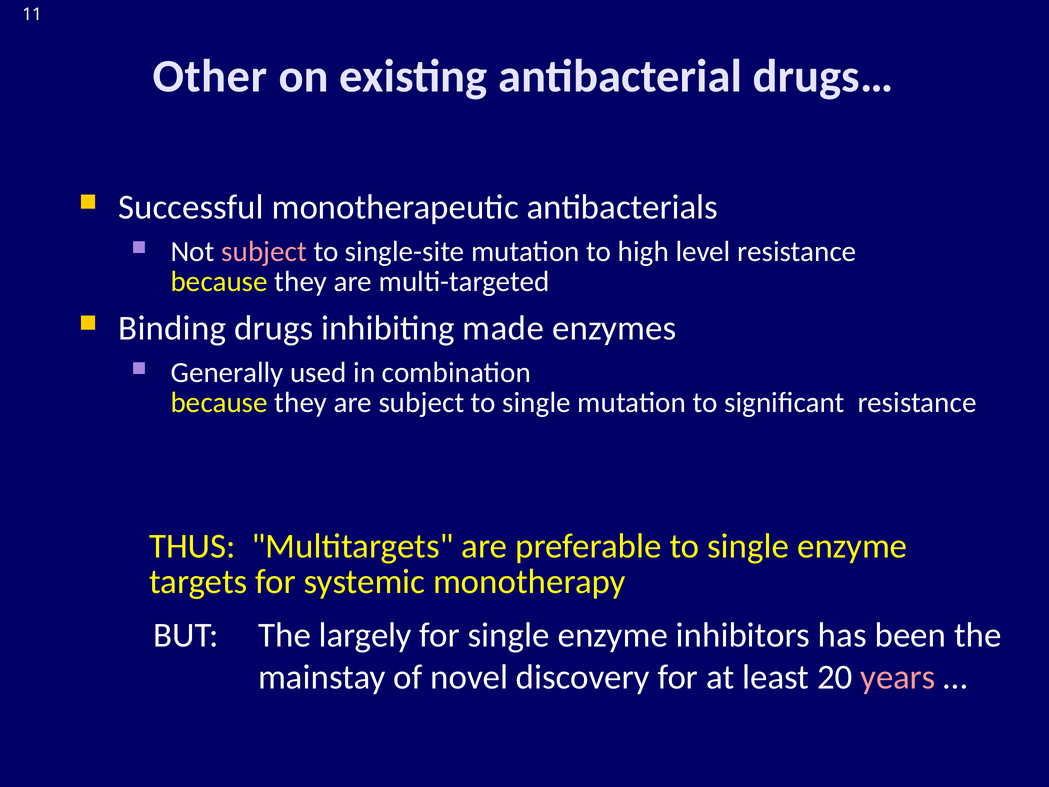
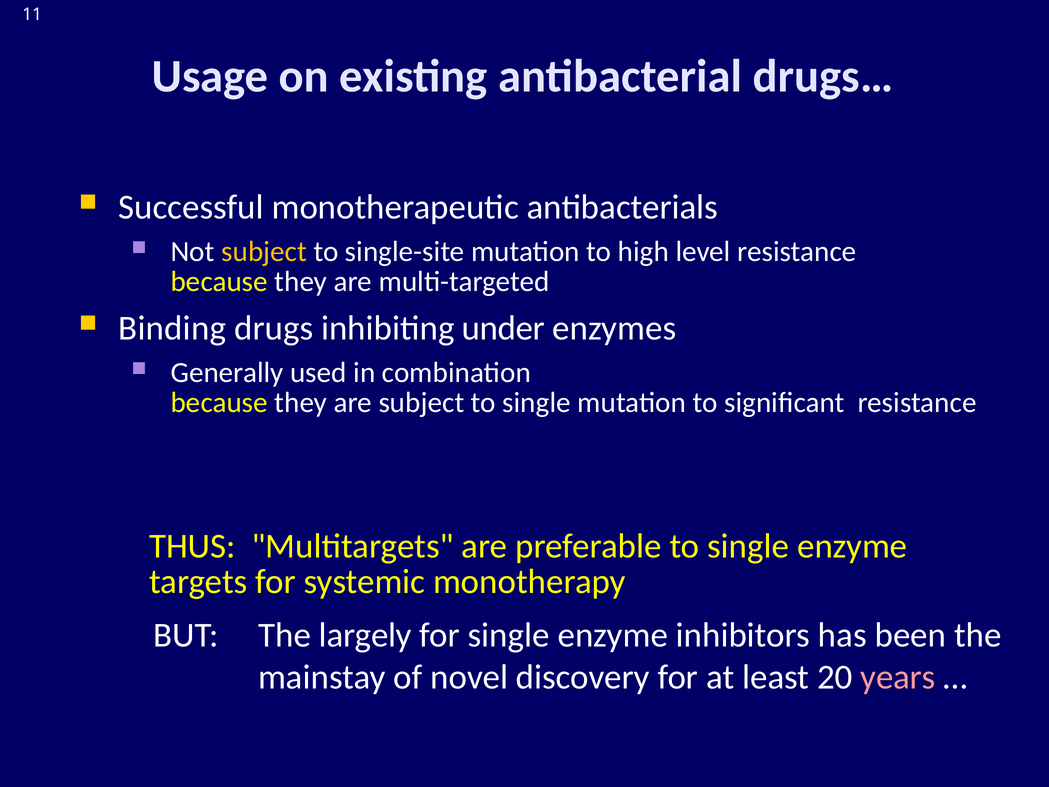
Other: Other -> Usage (210, 77)
subject colour: pink -> yellow (264, 252)
made: made -> under (504, 328)
